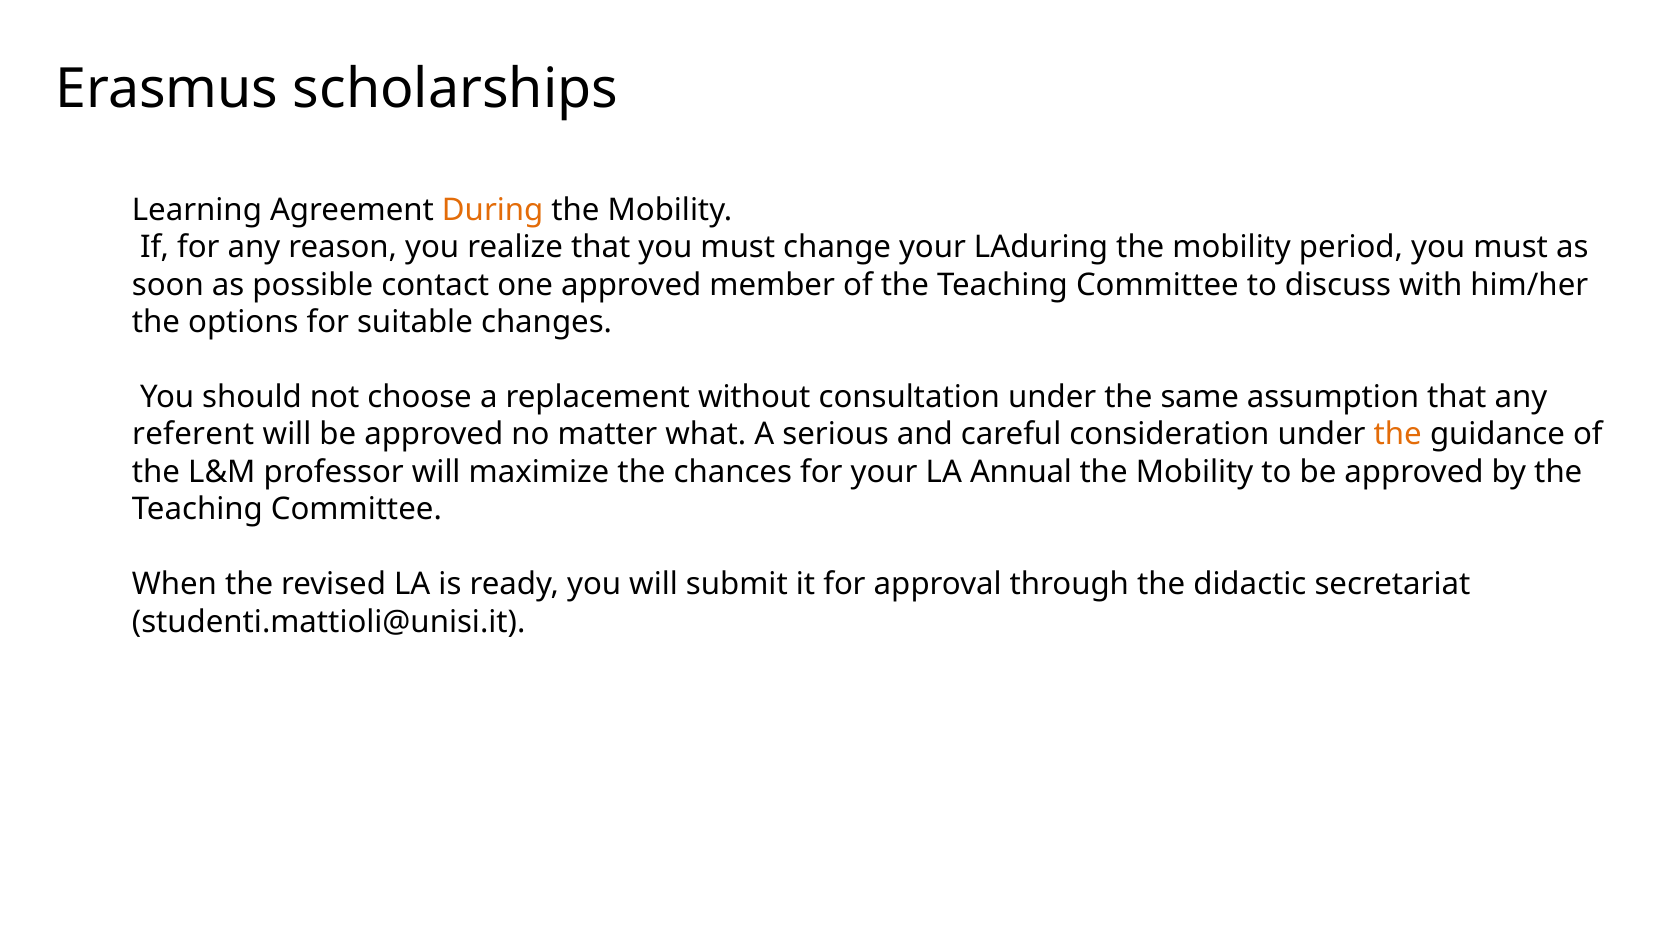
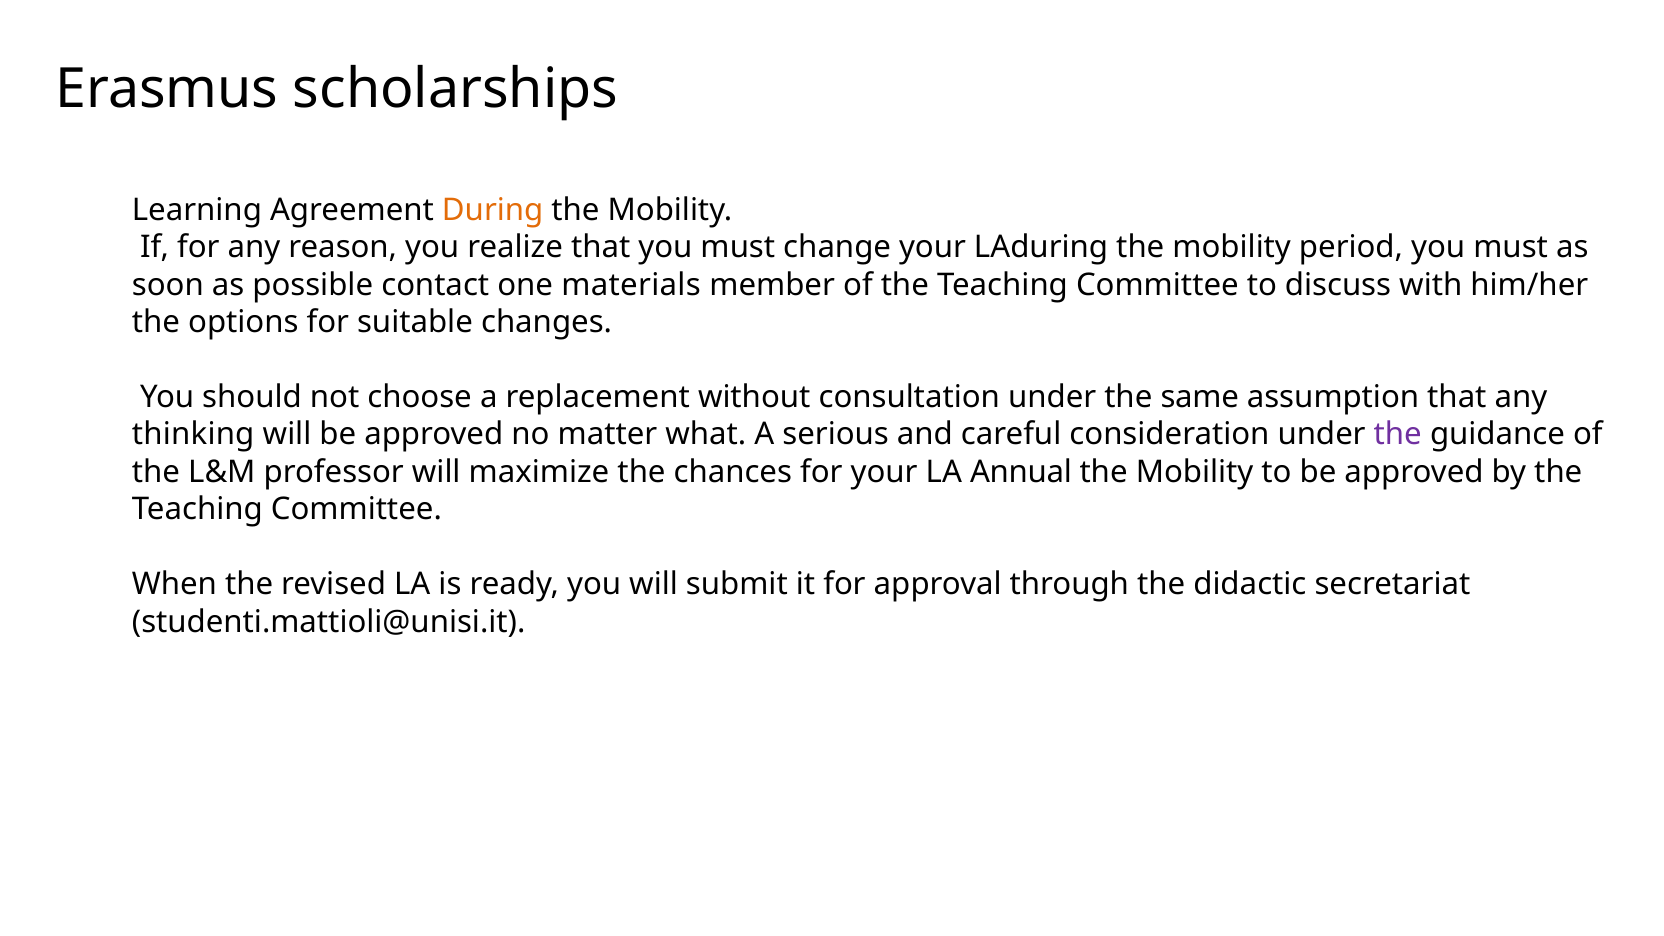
one approved: approved -> materials (631, 285)
referent: referent -> thinking (193, 435)
the colour: orange -> purple (1398, 435)
